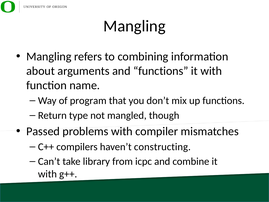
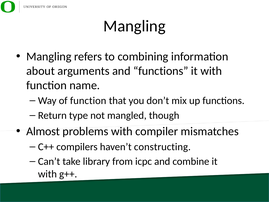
of program: program -> function (88, 101)
Passed: Passed -> Almost (43, 131)
